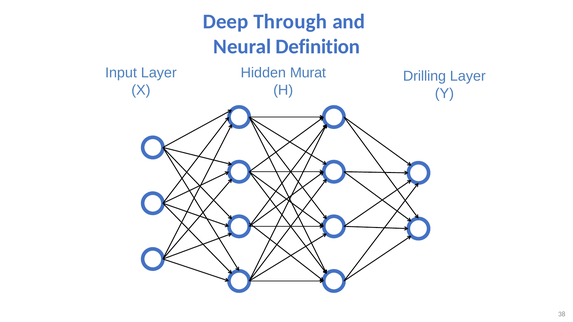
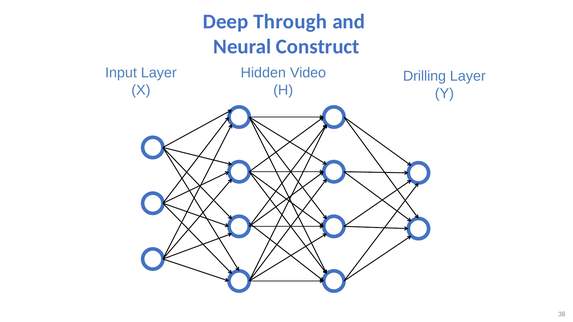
Definition: Definition -> Construct (318, 47)
Murat: Murat -> Video (308, 73)
